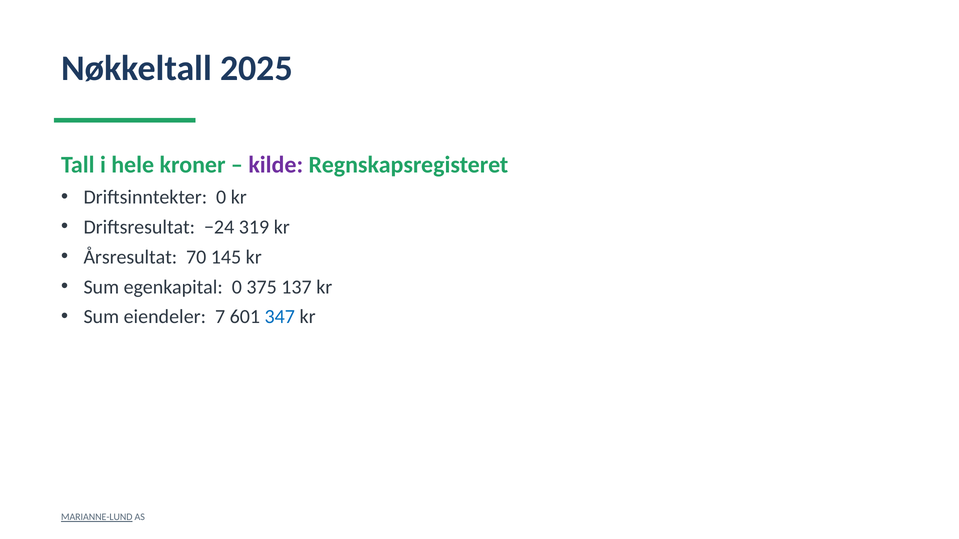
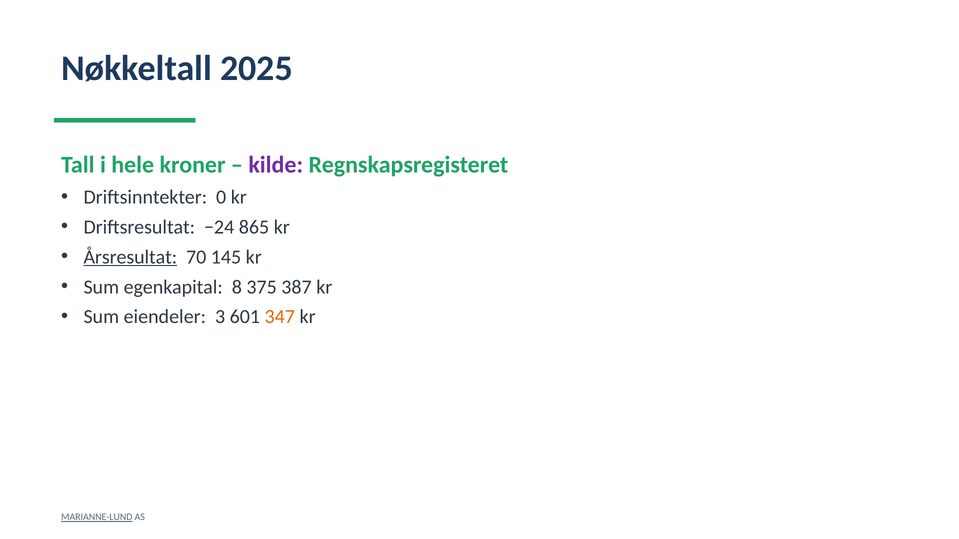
319: 319 -> 865 (254, 227)
Årsresultat underline: none -> present (130, 257)
egenkapital 0: 0 -> 8 (237, 287)
137: 137 -> 387 (297, 287)
7: 7 -> 3 (220, 317)
347 colour: blue -> orange (280, 317)
